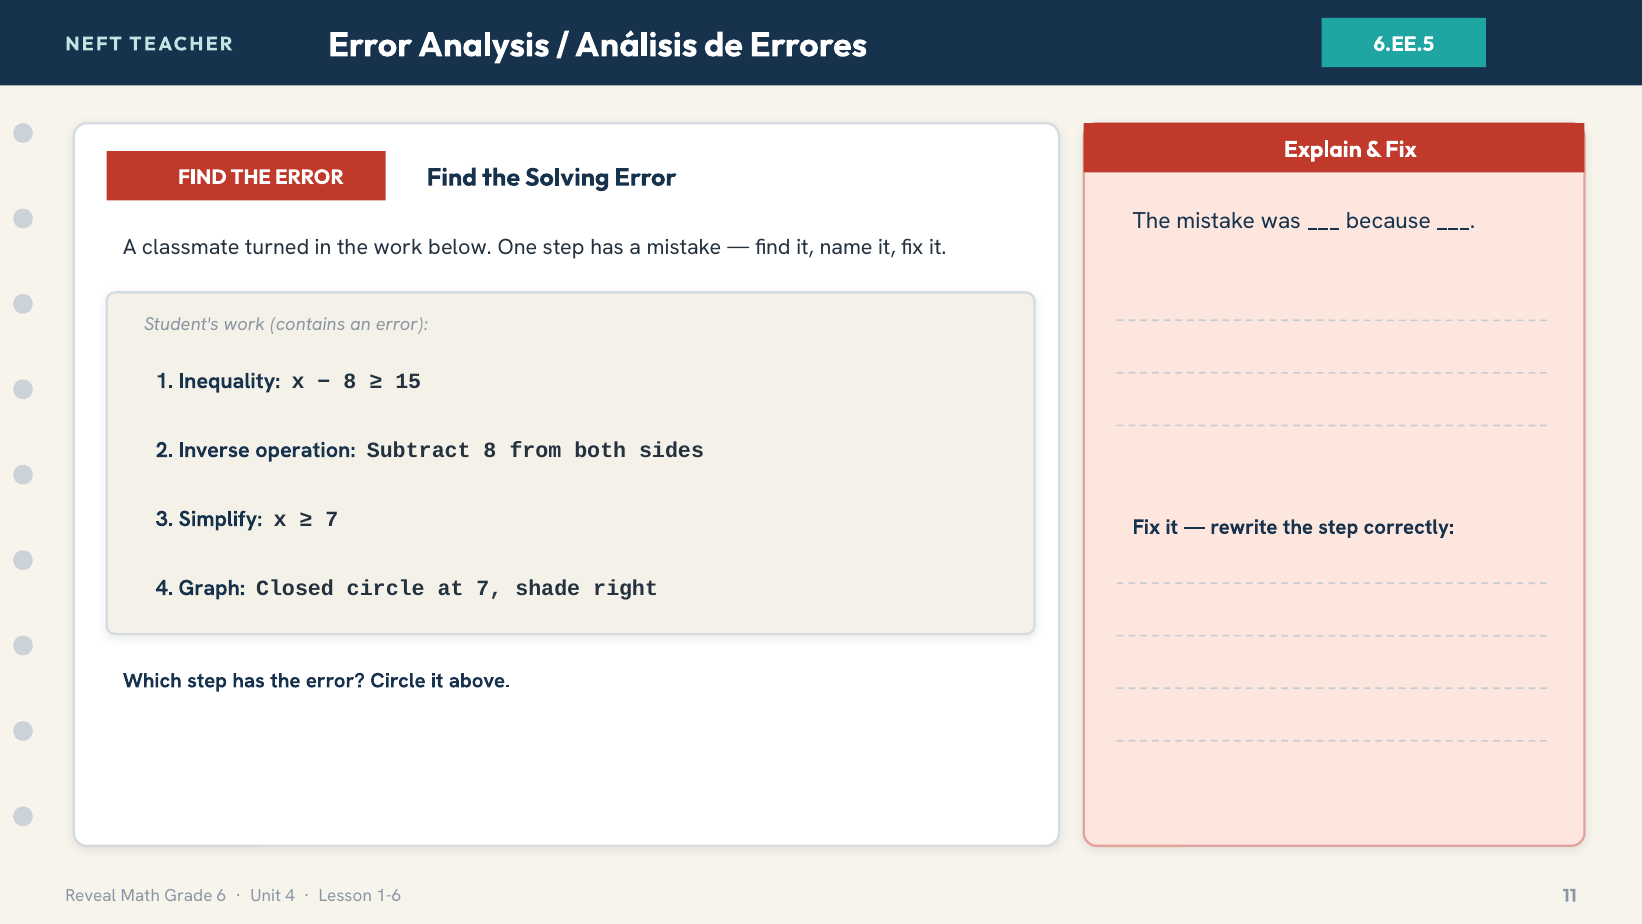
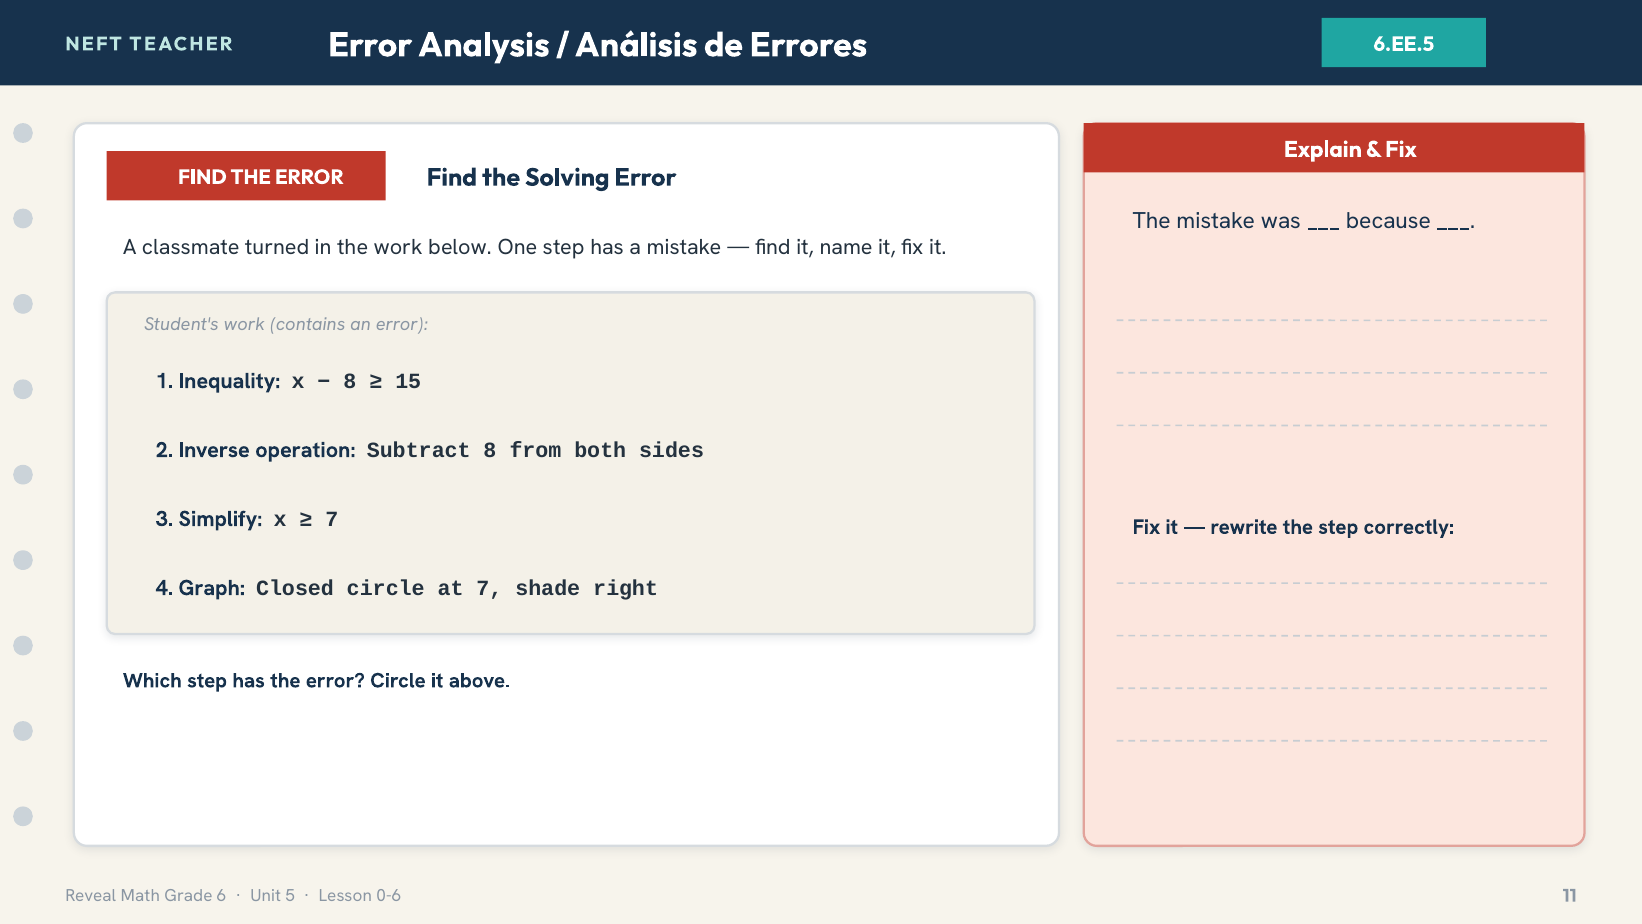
Unit 4: 4 -> 5 (290, 895)
1-6: 1-6 -> 0-6 (389, 895)
